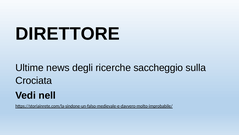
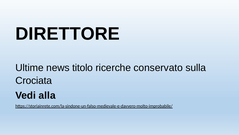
degli: degli -> titolo (83, 67)
saccheggio: saccheggio -> conservato (158, 67)
nell: nell -> alla (47, 95)
